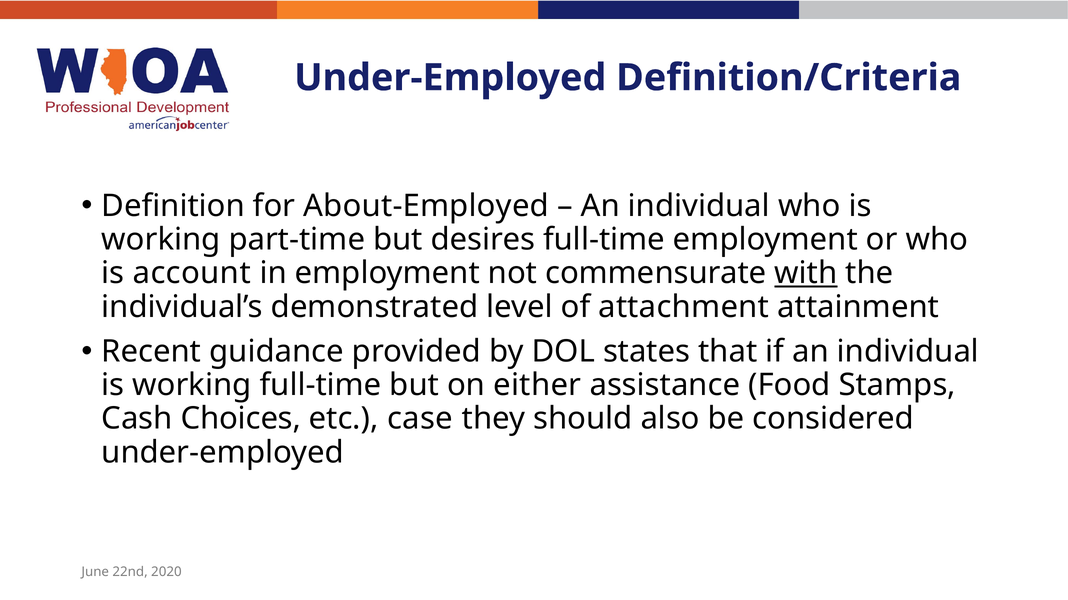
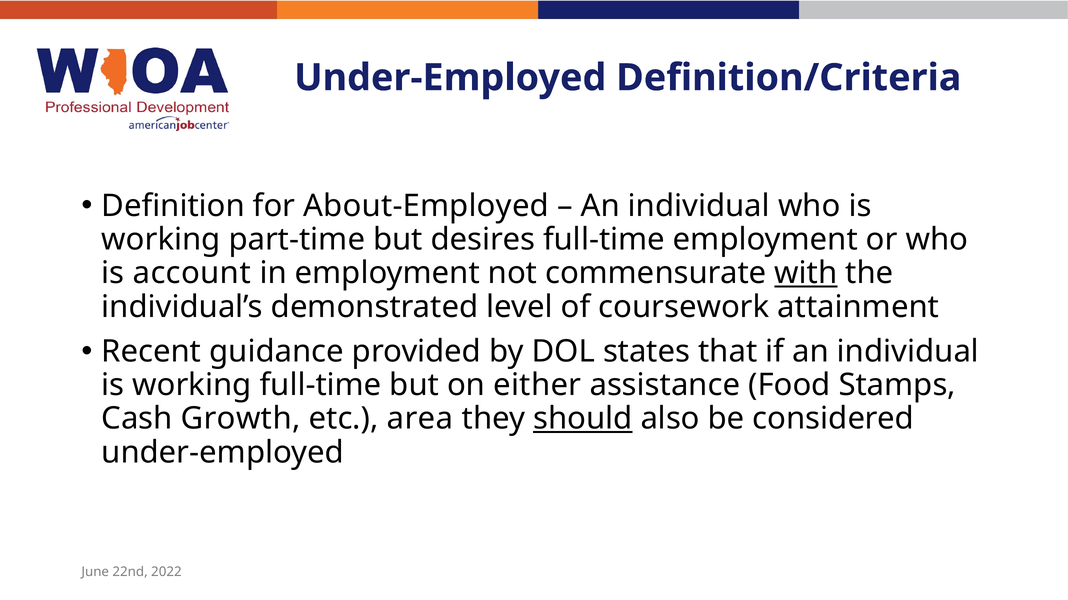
attachment: attachment -> coursework (684, 307)
Choices: Choices -> Growth (241, 419)
case: case -> area (420, 419)
should underline: none -> present (583, 419)
2020: 2020 -> 2022 (166, 573)
